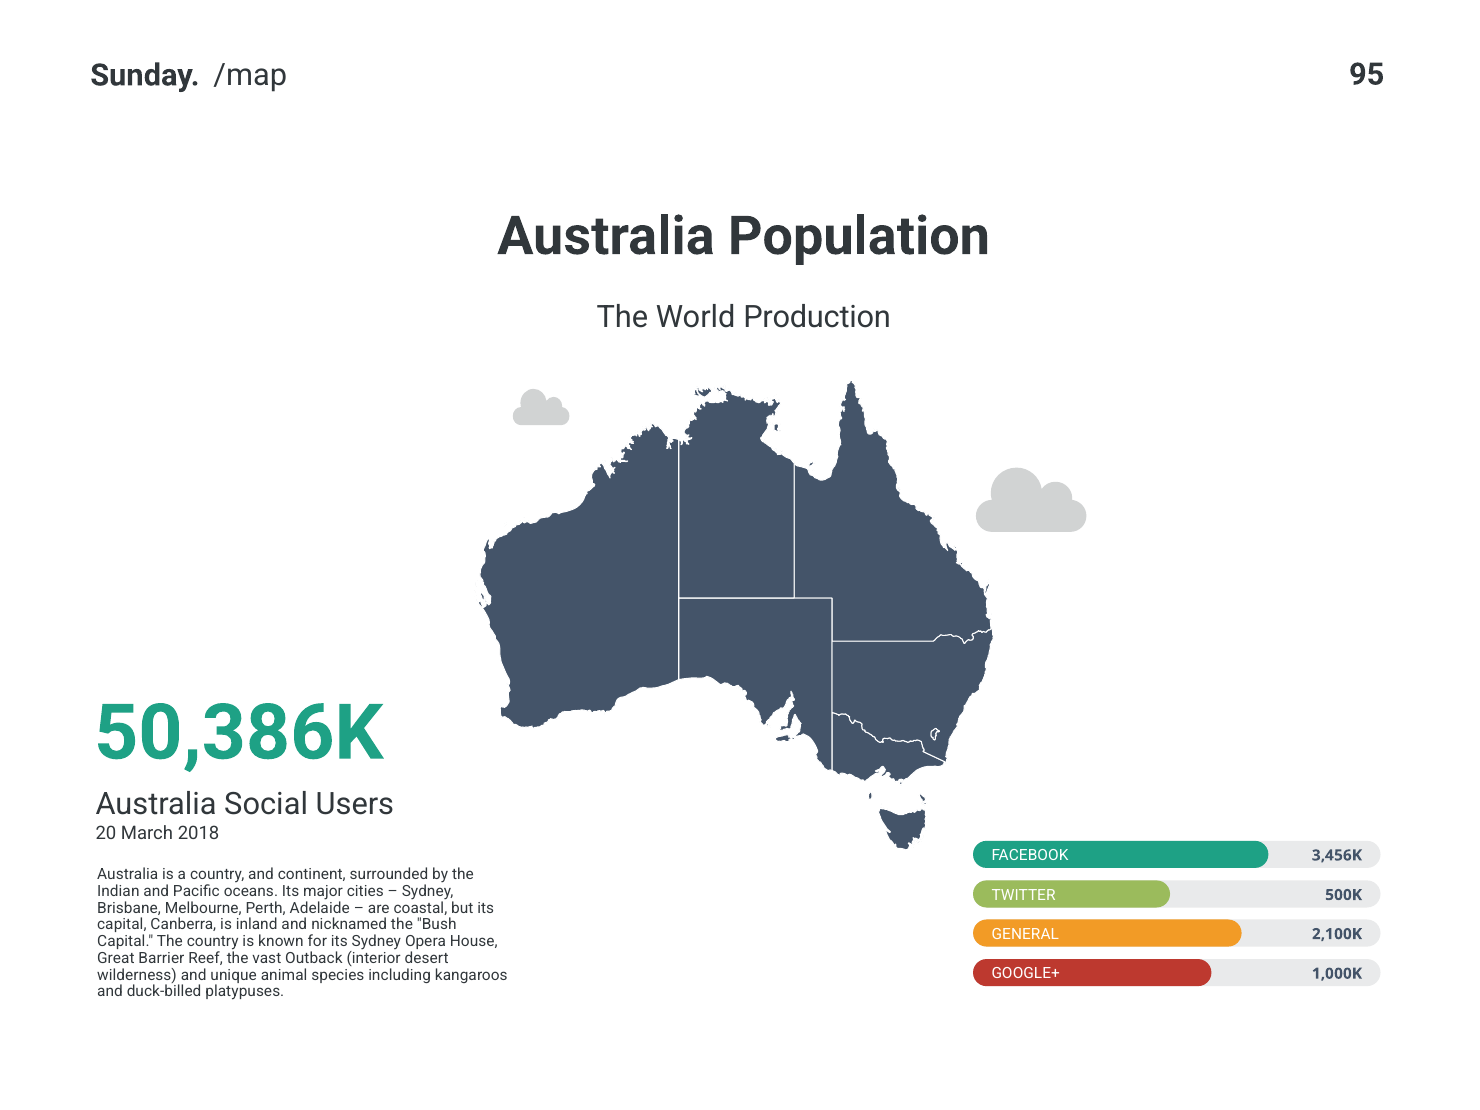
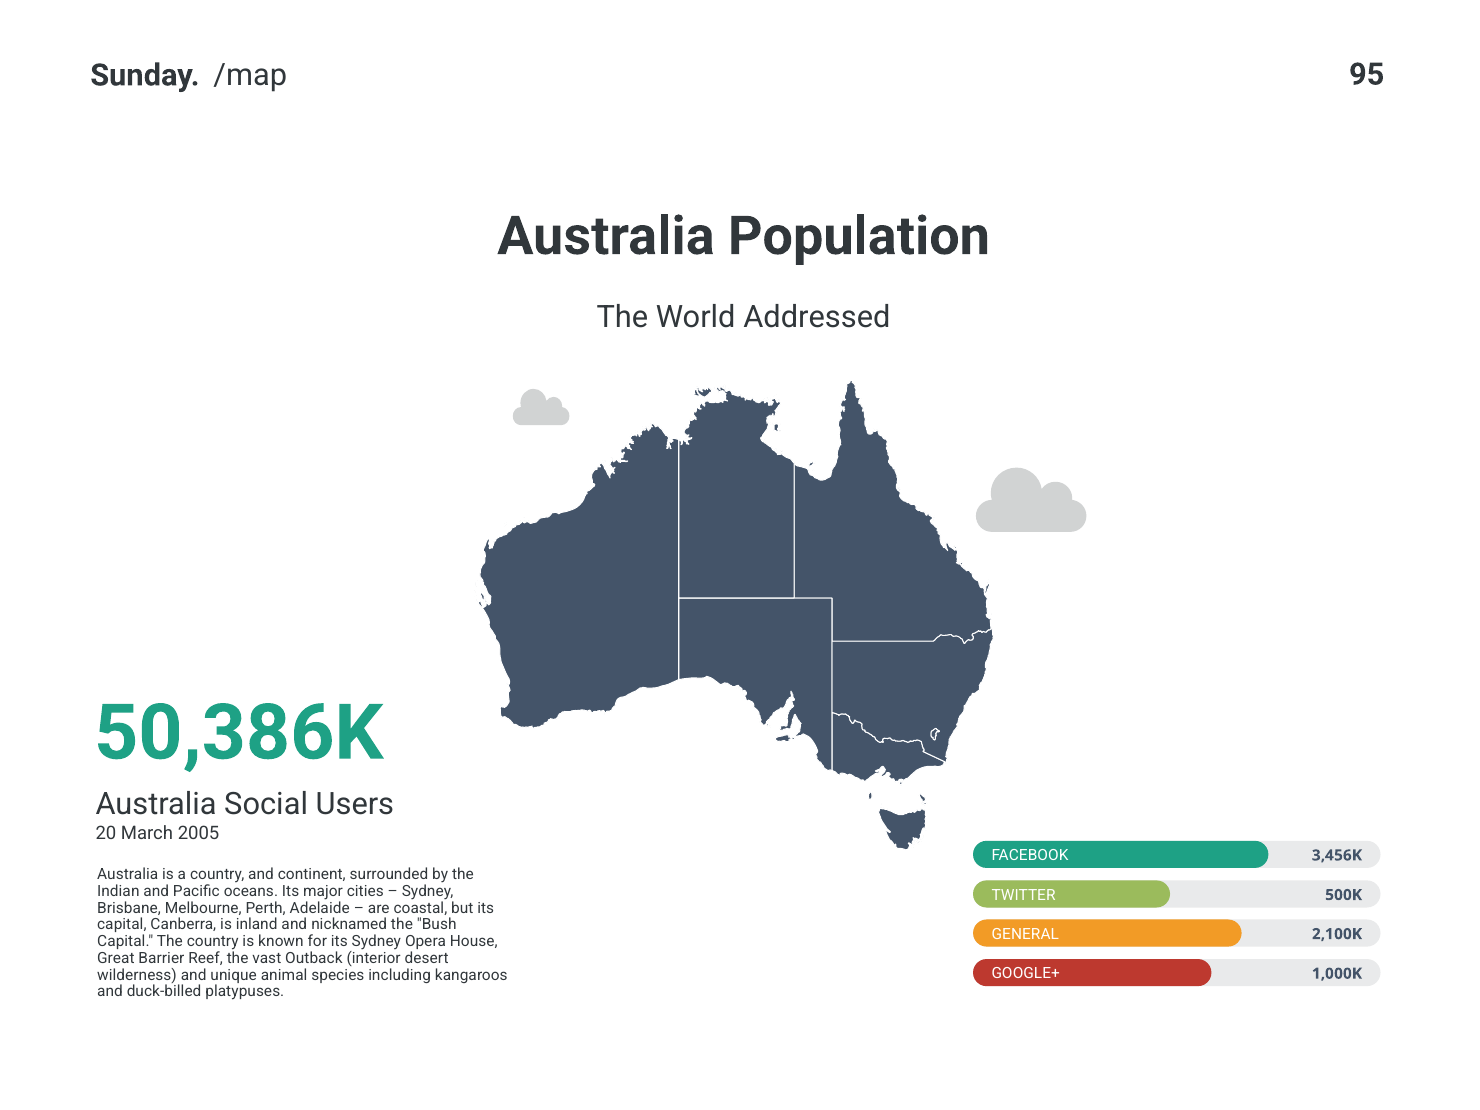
Production: Production -> Addressed (817, 317)
2018: 2018 -> 2005 (199, 833)
